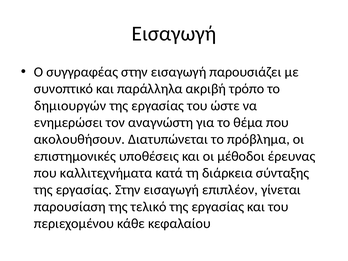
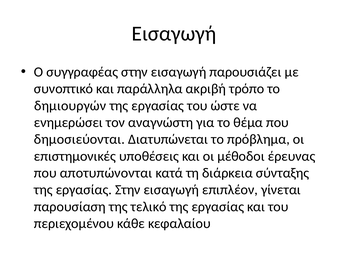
ακολουθήσουν: ακολουθήσουν -> δημοσιεύονται (79, 139)
καλλιτεχνήματα: καλλιτεχνήματα -> αποτυπώνονται (106, 173)
